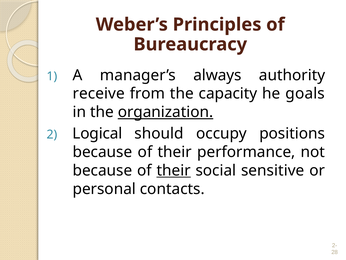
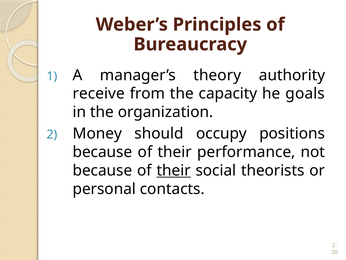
always: always -> theory (217, 75)
organization underline: present -> none (165, 112)
Logical: Logical -> Money (97, 133)
sensitive: sensitive -> theorists (273, 170)
